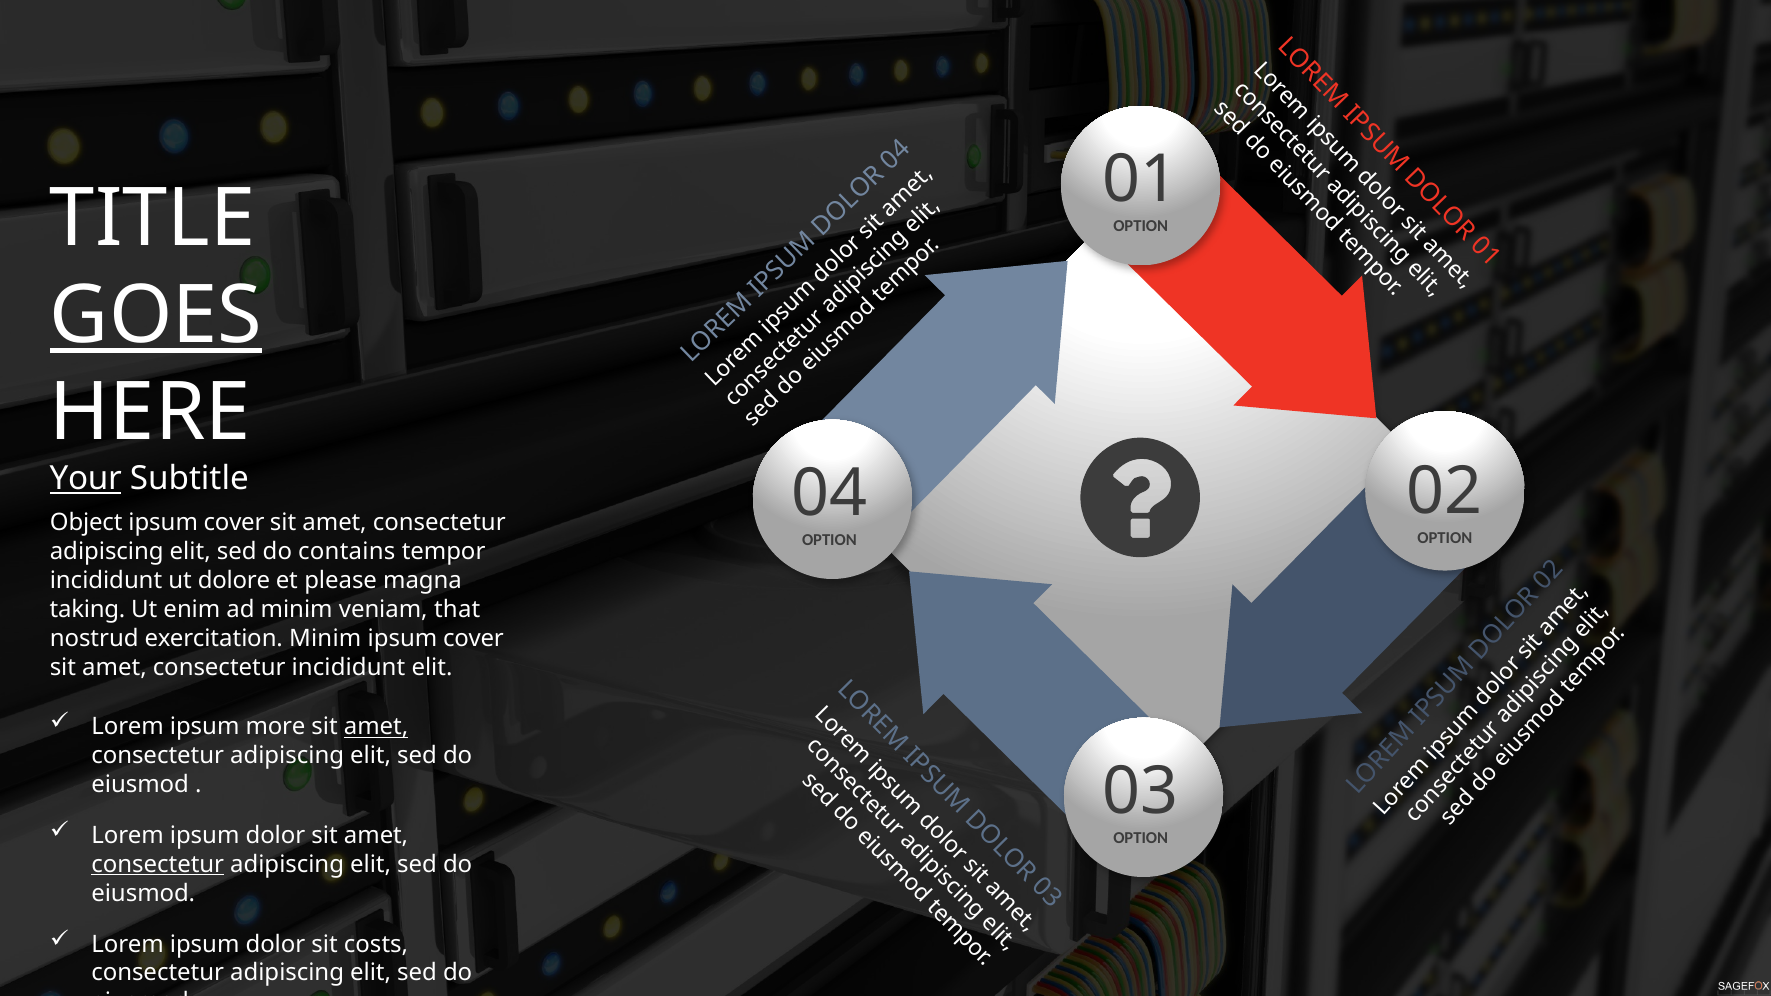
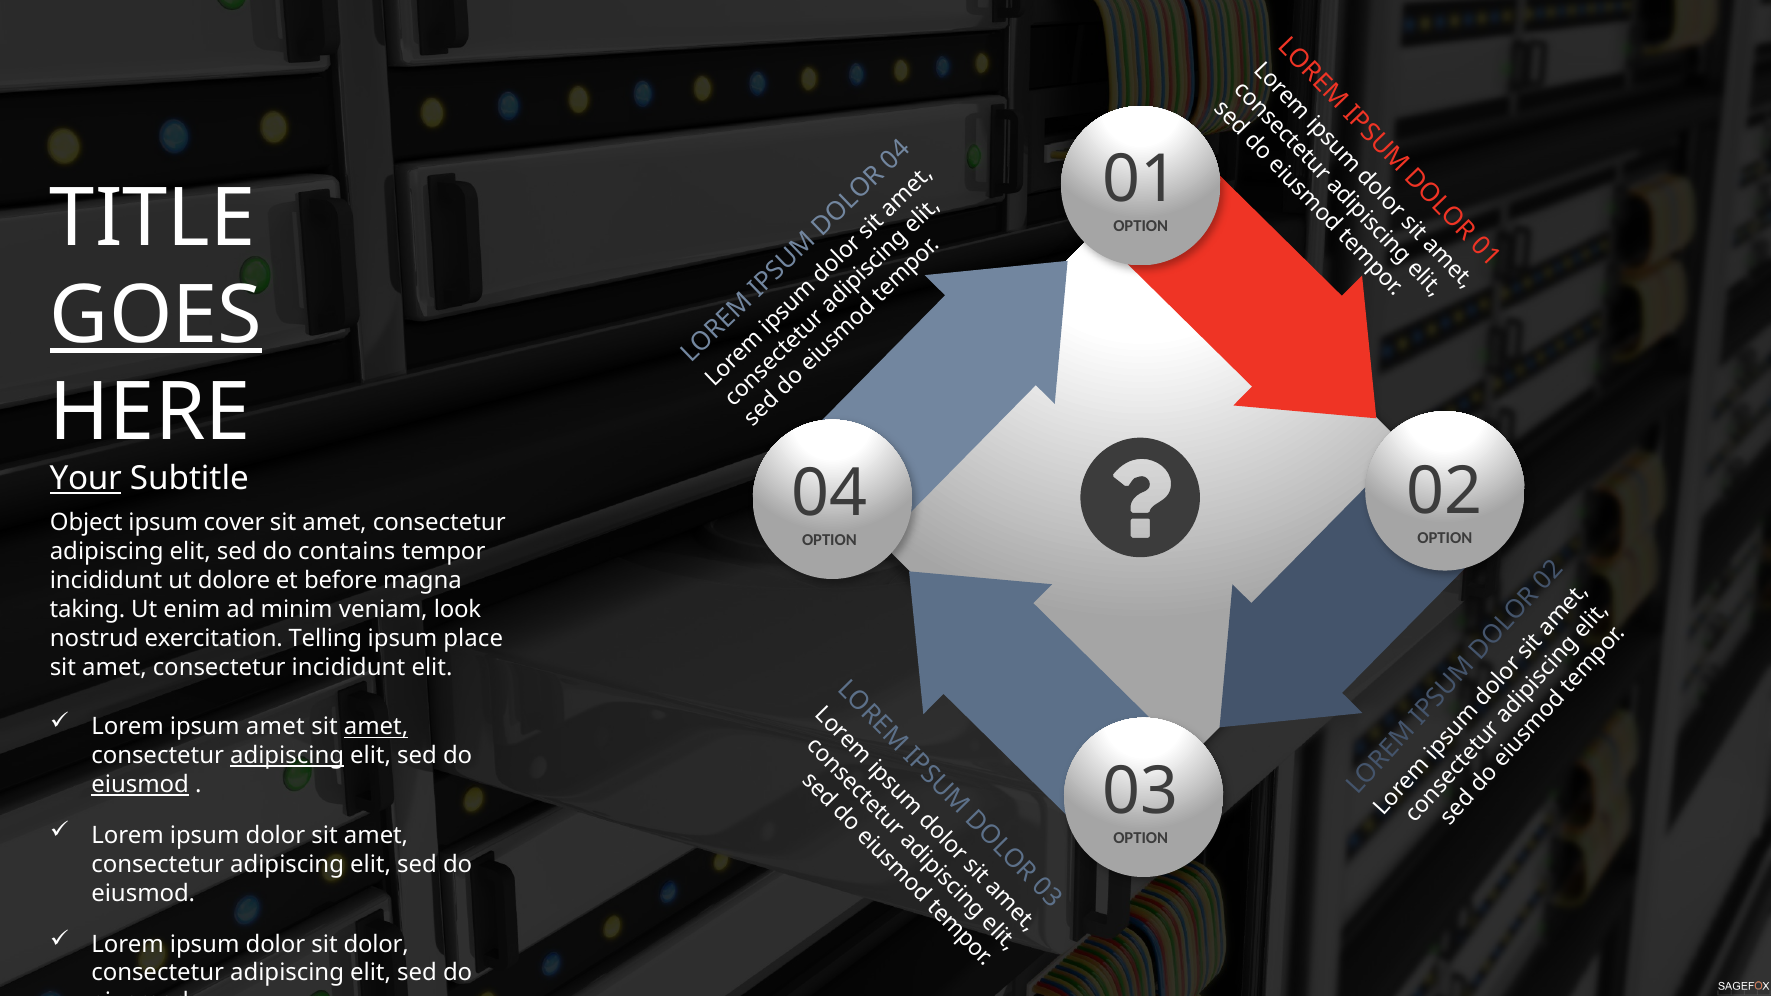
please: please -> before (341, 581)
that: that -> look (457, 610)
exercitation Minim: Minim -> Telling (325, 638)
cover: cover -> place (473, 638)
ipsum more: more -> amet (275, 727)
adipiscing underline: none -> present (287, 756)
eiusmod underline: none -> present (140, 785)
consectetur underline: present -> none (158, 864)
sit costs: costs -> dolor (376, 944)
